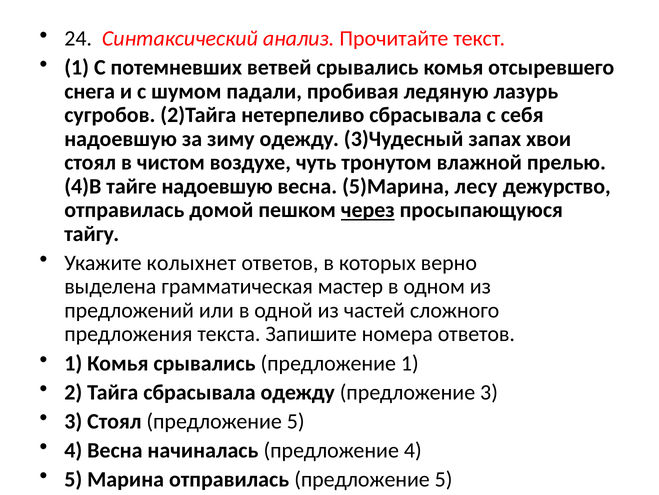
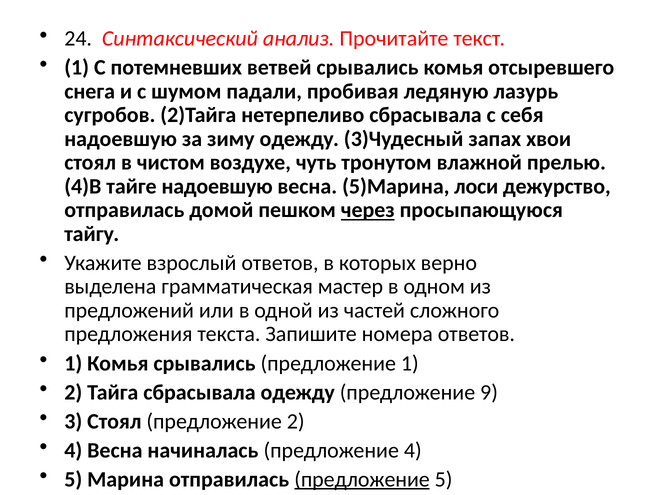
лесу: лесу -> лоси (476, 186)
колыхнет: колыхнет -> взрослый (191, 263)
предложение 3: 3 -> 9 (489, 392)
Стоял предложение 5: 5 -> 2 (296, 421)
предложение underline: none -> present (362, 479)
